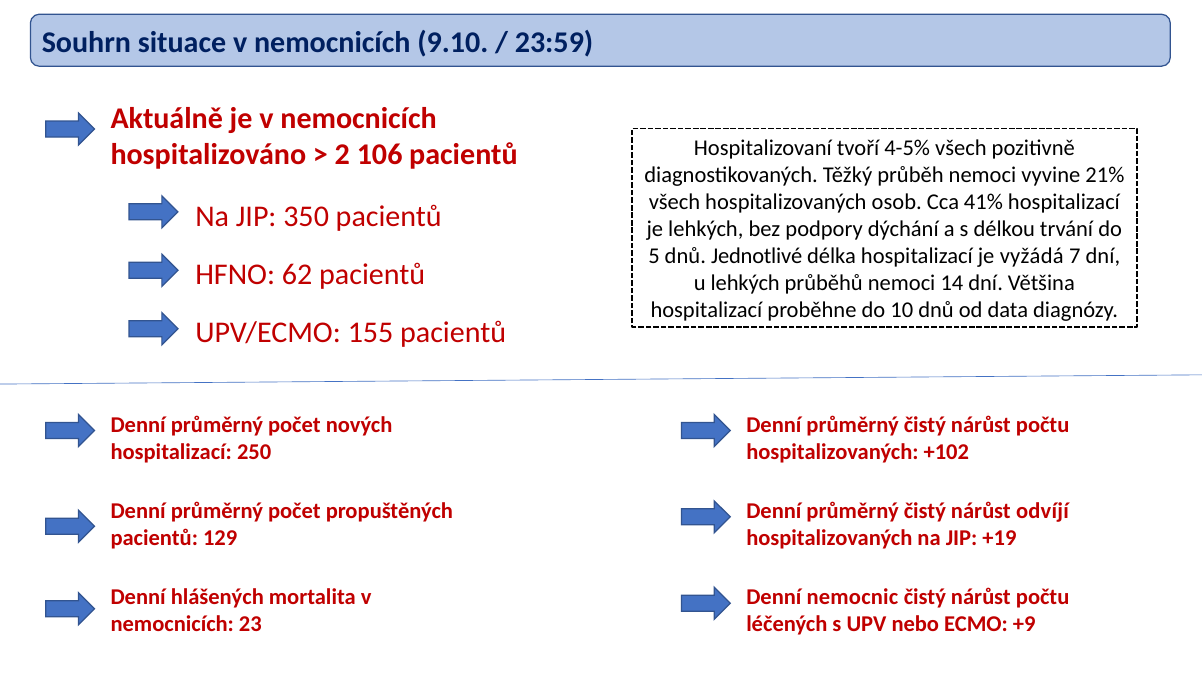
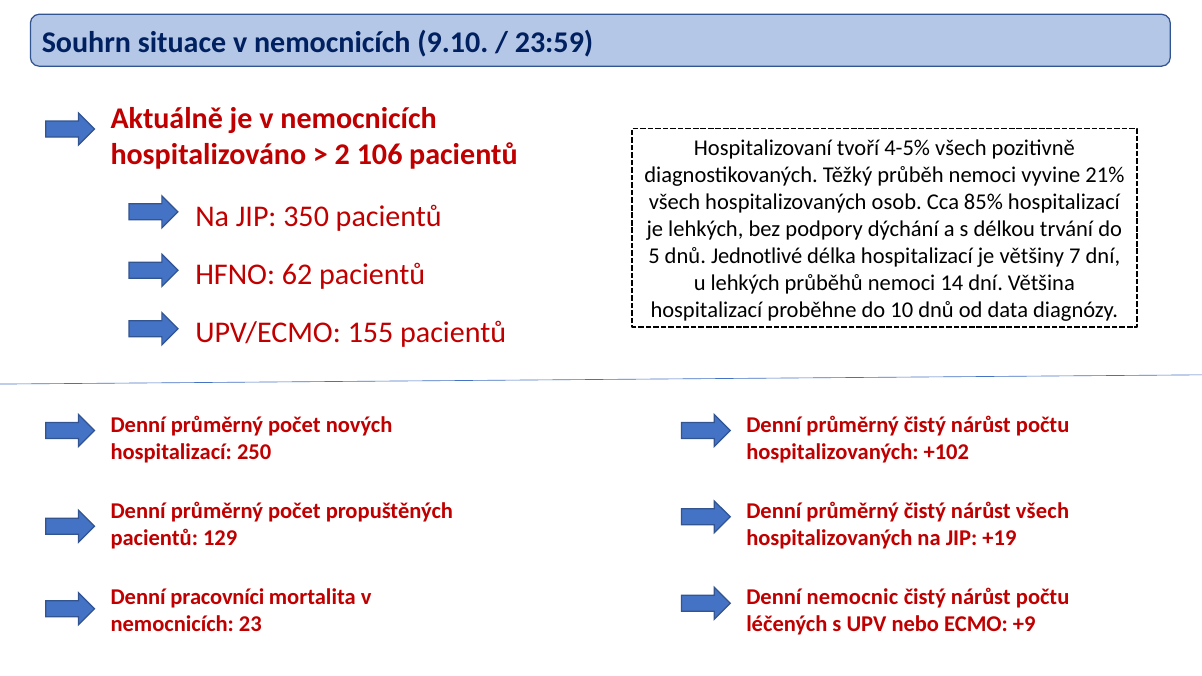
41%: 41% -> 85% (983, 202)
vyžádá: vyžádá -> většiny (1032, 256)
nárůst odvíjí: odvíjí -> všech (1042, 511)
hlášených: hlášených -> pracovníci (217, 597)
